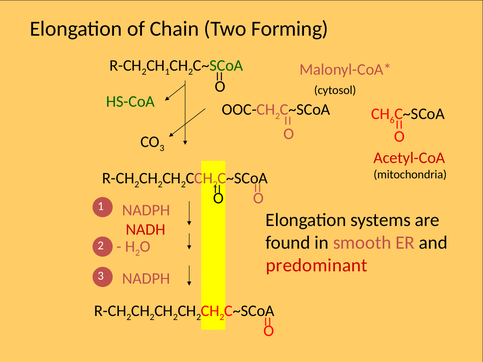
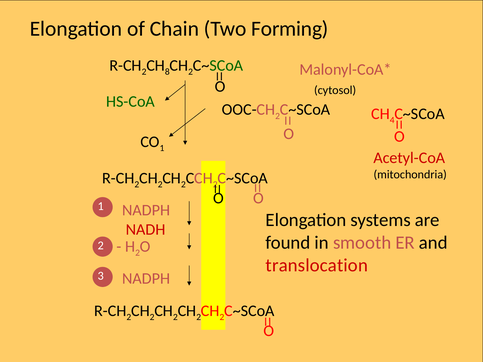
1: 1 -> 8 (167, 72)
6: 6 -> 4 (392, 120)
3: 3 -> 1 (162, 148)
predominant: predominant -> translocation (317, 265)
